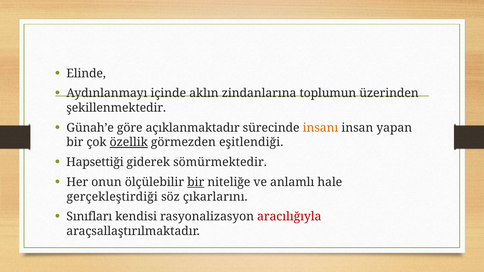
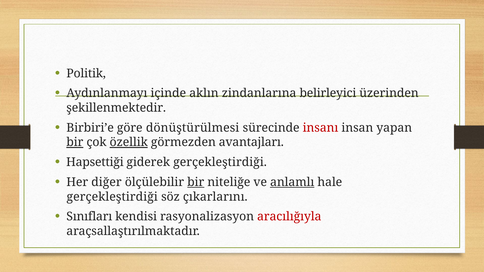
Elinde: Elinde -> Politik (86, 73)
toplumun: toplumun -> belirleyici (328, 93)
Günah’e: Günah’e -> Birbiri’e (90, 128)
açıklanmaktadır: açıklanmaktadır -> dönüştürülmesi (193, 128)
insanı colour: orange -> red (321, 128)
bir underline: none -> present (75, 142)
eşitlendiği: eşitlendiği -> avantajları (251, 142)
giderek sömürmektedir: sömürmektedir -> gerçekleştirdiği (220, 162)
onun: onun -> diğer (106, 182)
anlamlı underline: none -> present (292, 182)
